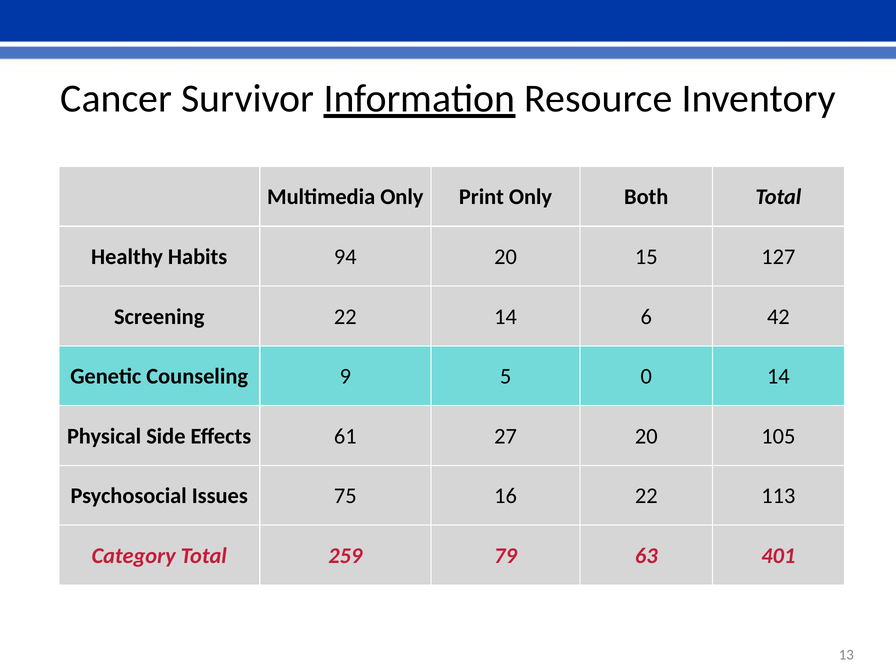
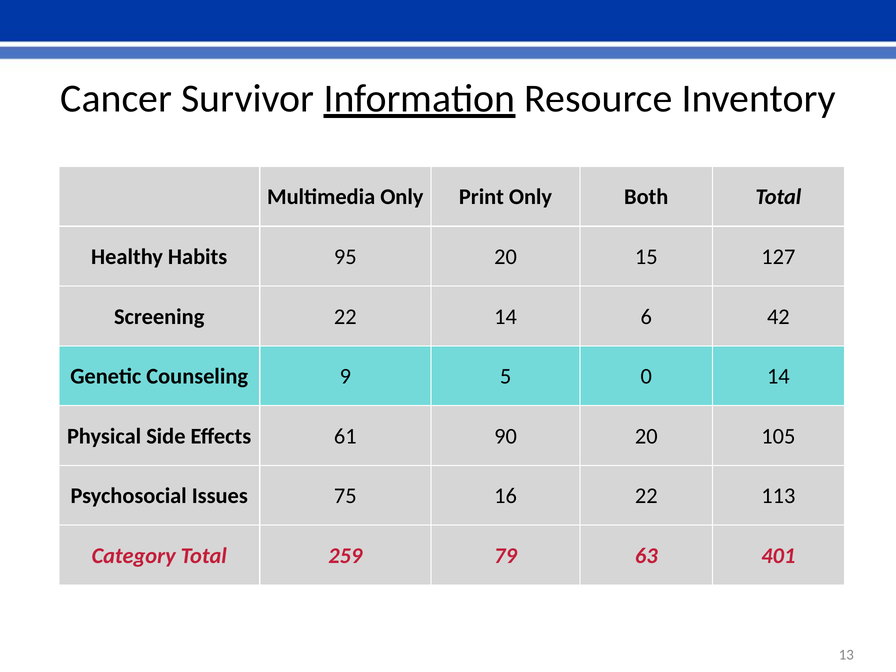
94: 94 -> 95 (345, 257)
27: 27 -> 90 (506, 436)
